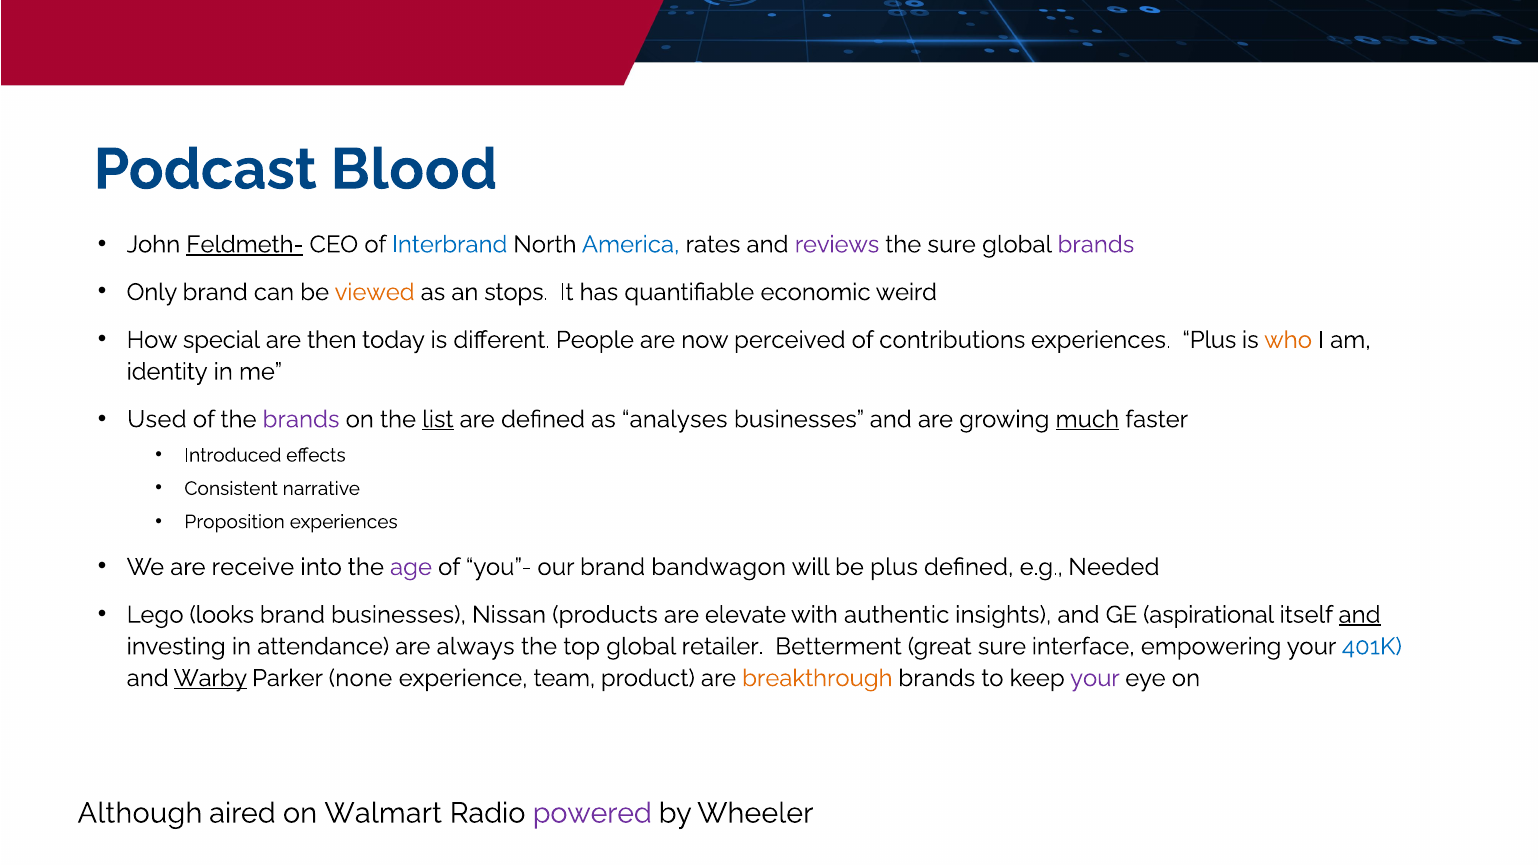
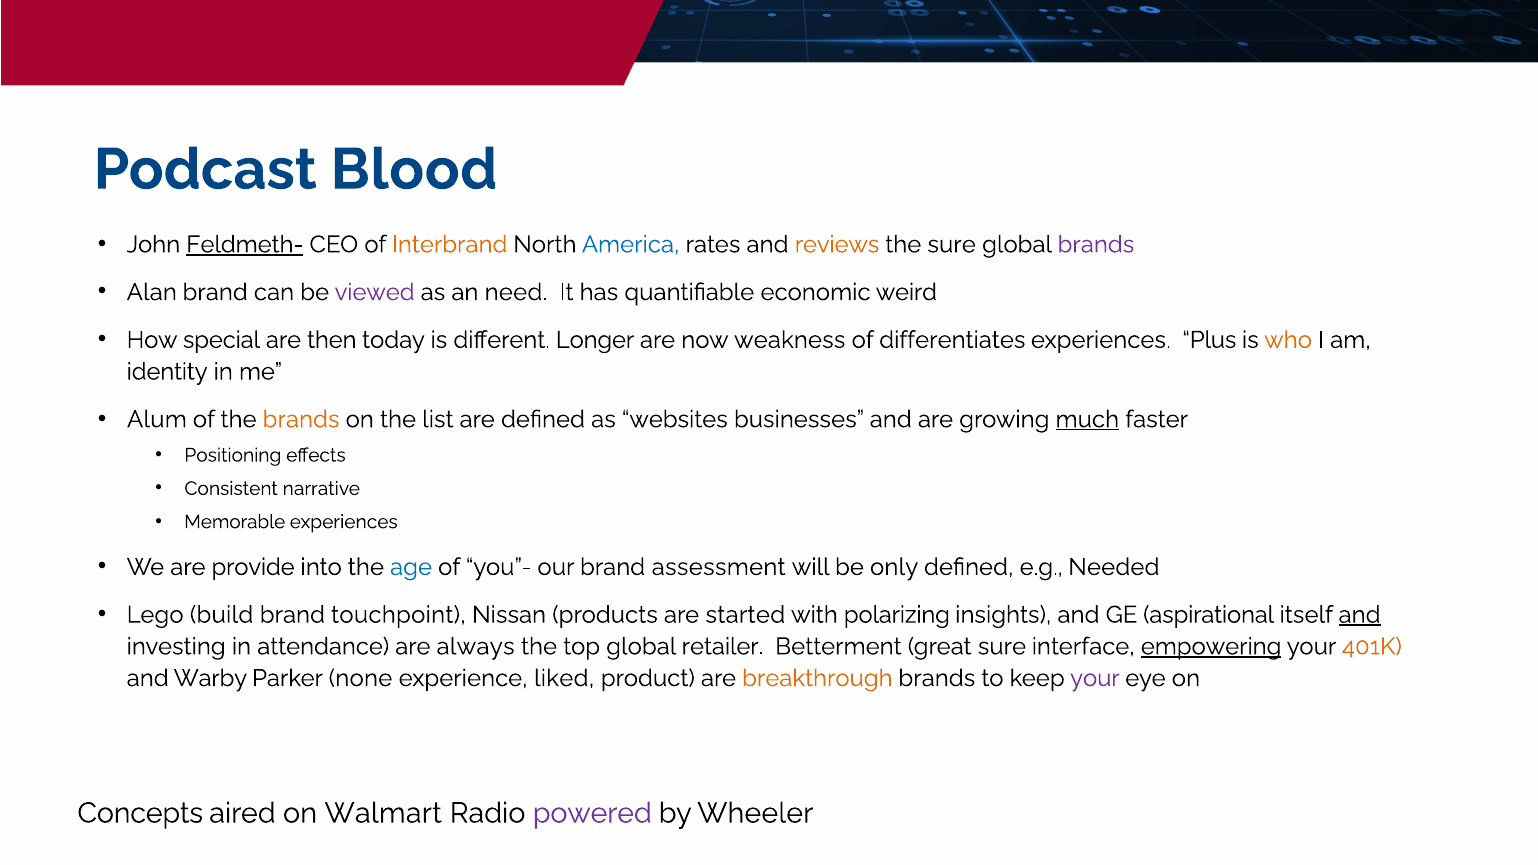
Interbrand colour: blue -> orange (450, 245)
reviews colour: purple -> orange (837, 245)
Only: Only -> Alan (152, 292)
viewed colour: orange -> purple (375, 292)
stops: stops -> need (516, 292)
People: People -> Longer (595, 340)
perceived: perceived -> weakness (790, 340)
contributions: contributions -> differentiates (952, 340)
Used: Used -> Alum (157, 419)
brands colour: purple -> orange (301, 419)
list underline: present -> none (438, 419)
analyses: analyses -> websites (675, 419)
Introduced: Introduced -> Positioning (233, 455)
Proposition: Proposition -> Memorable (235, 522)
receive: receive -> provide (253, 567)
age colour: purple -> blue (411, 567)
bandwagon: bandwagon -> assessment (719, 567)
be plus: plus -> only (894, 567)
looks: looks -> build (222, 615)
brand businesses: businesses -> touchpoint (398, 615)
elevate: elevate -> started (745, 615)
authentic: authentic -> polarizing (897, 615)
empowering underline: none -> present (1211, 647)
401K colour: blue -> orange (1372, 647)
Warby underline: present -> none (210, 678)
team: team -> liked (564, 678)
Although: Although -> Concepts (140, 813)
